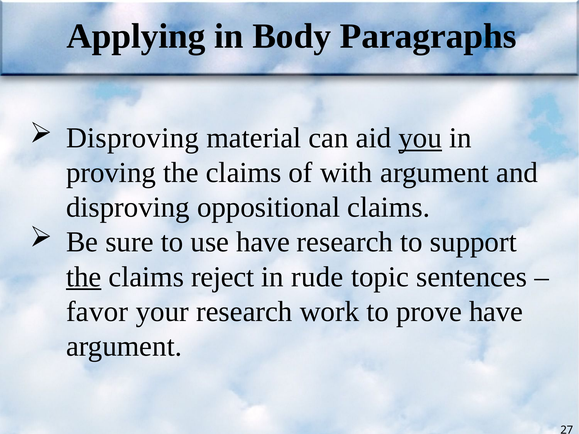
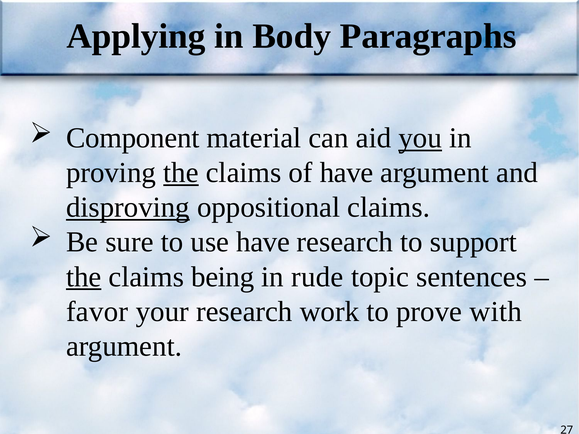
Disproving: Disproving -> Component (133, 138)
the underline: none -> present (181, 173)
of with: with -> have (347, 173)
disproving underline: none -> present (128, 208)
reject: reject -> being (223, 277)
prove have: have -> with (496, 312)
